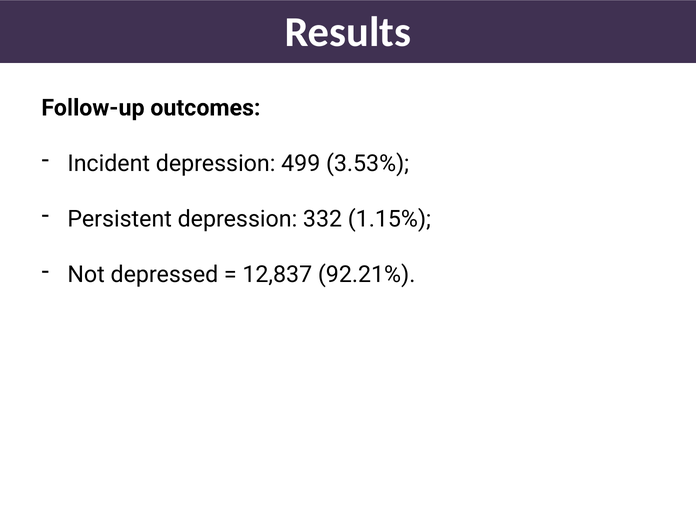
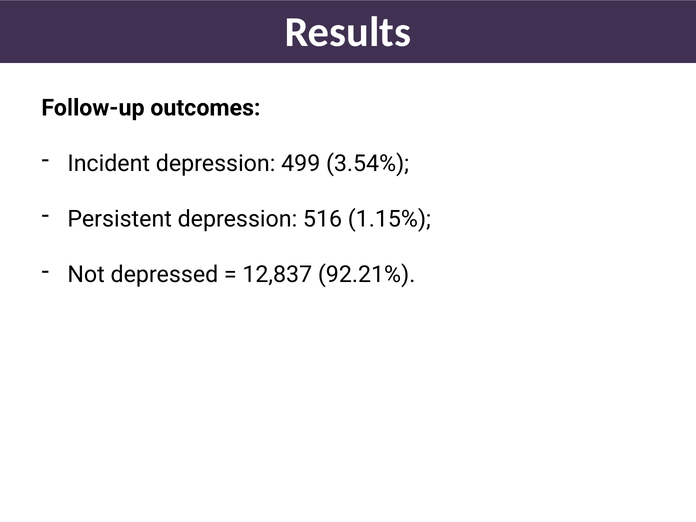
3.53%: 3.53% -> 3.54% (368, 163)
332: 332 -> 516 (323, 219)
